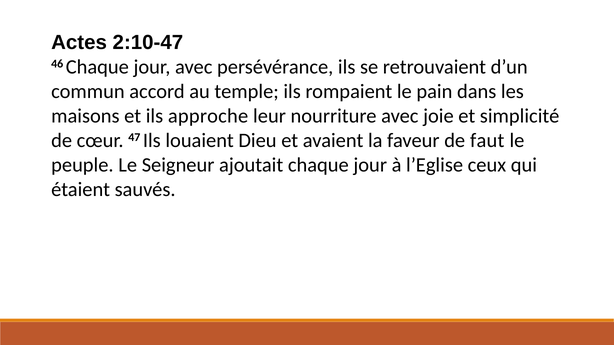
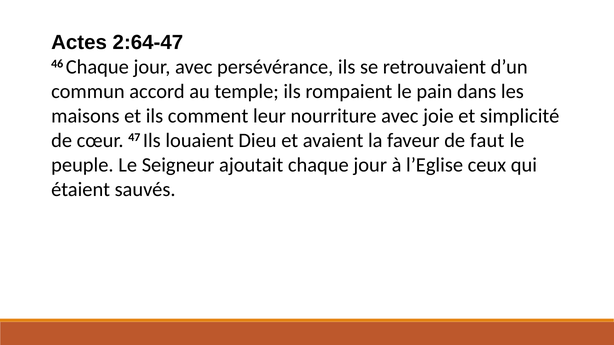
2:10-47: 2:10-47 -> 2:64-47 (148, 42)
approche: approche -> comment (208, 116)
